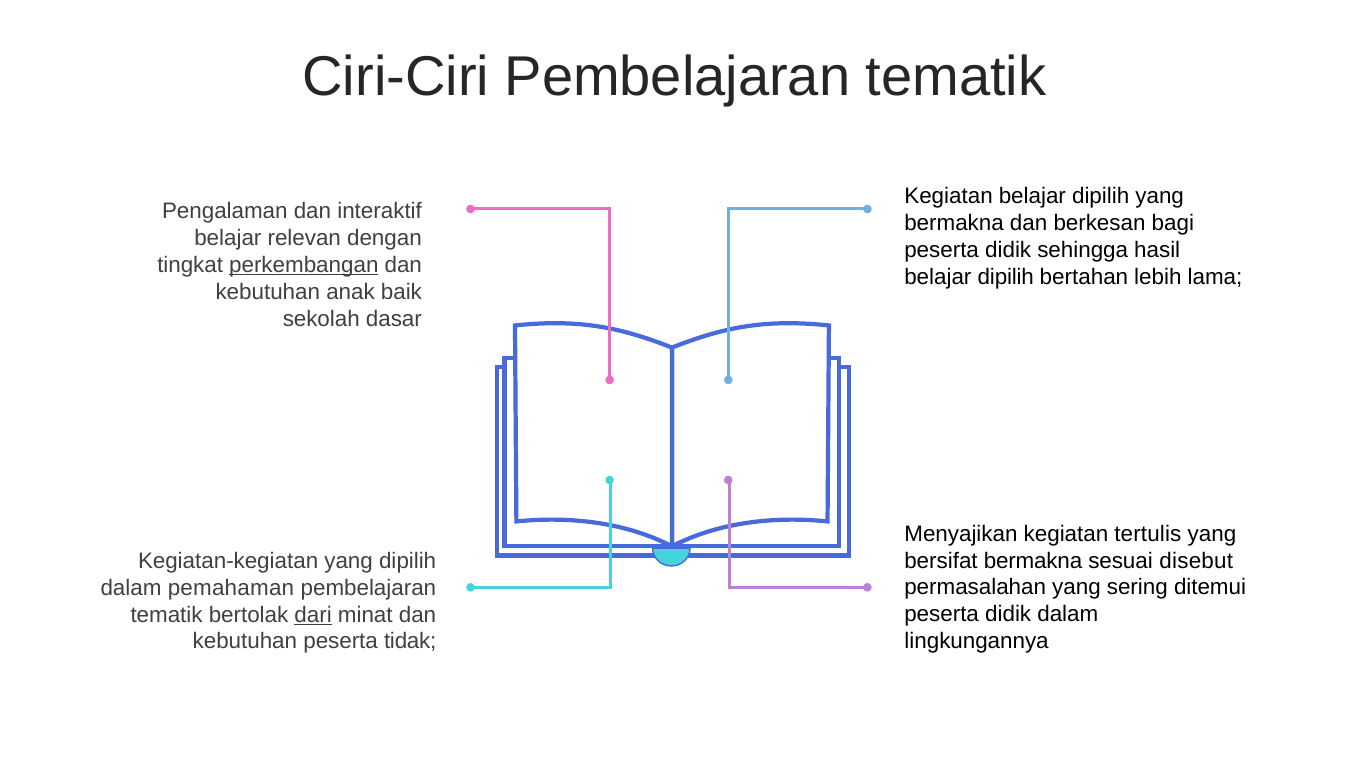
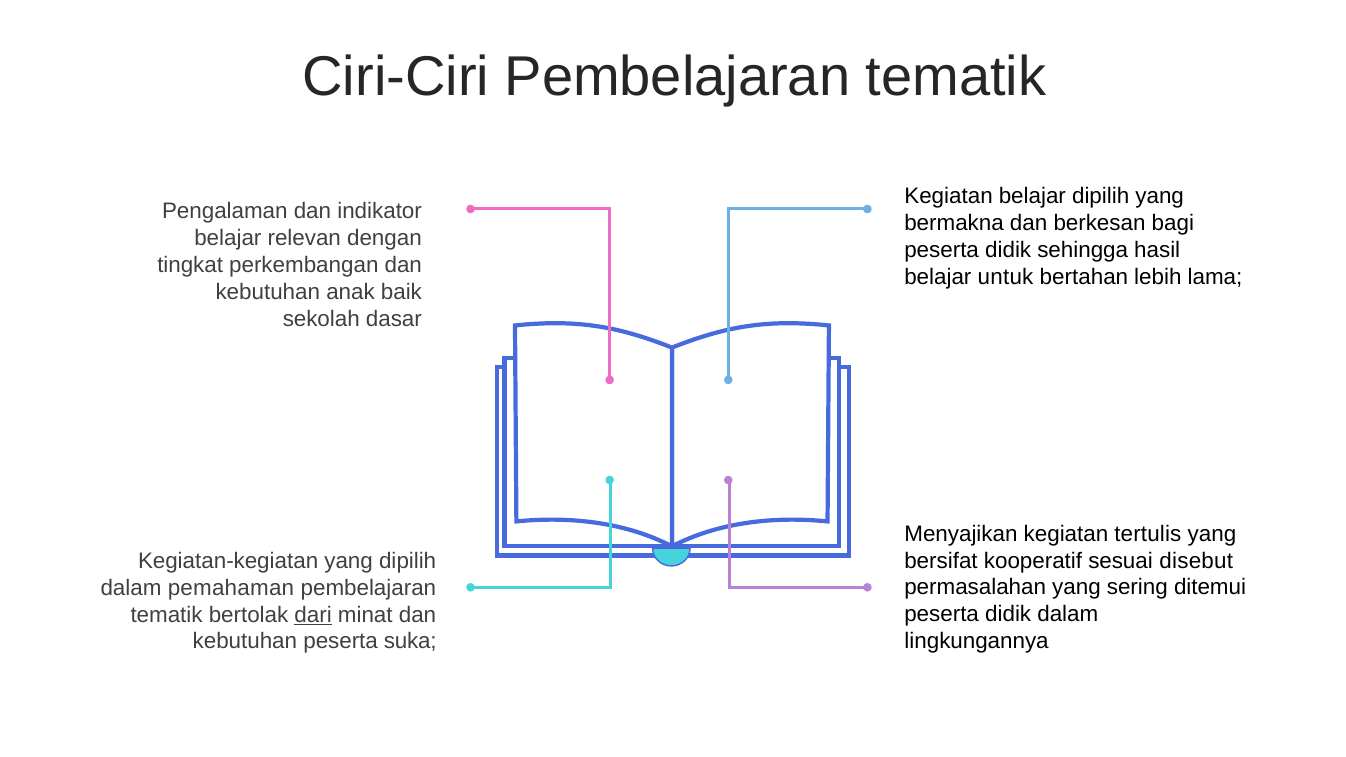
interaktif: interaktif -> indikator (380, 211)
perkembangan underline: present -> none (304, 265)
dipilih: dipilih -> untuk (1006, 277)
bersifat bermakna: bermakna -> kooperatif (1033, 561)
tidak: tidak -> suka (410, 642)
